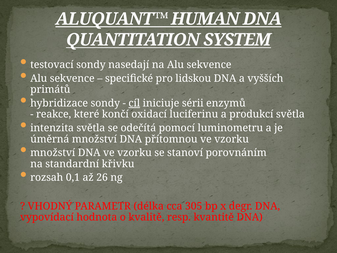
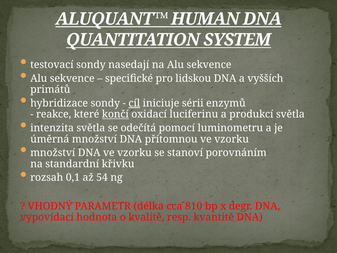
končí underline: none -> present (115, 114)
26: 26 -> 54 (102, 177)
305: 305 -> 810 (194, 206)
